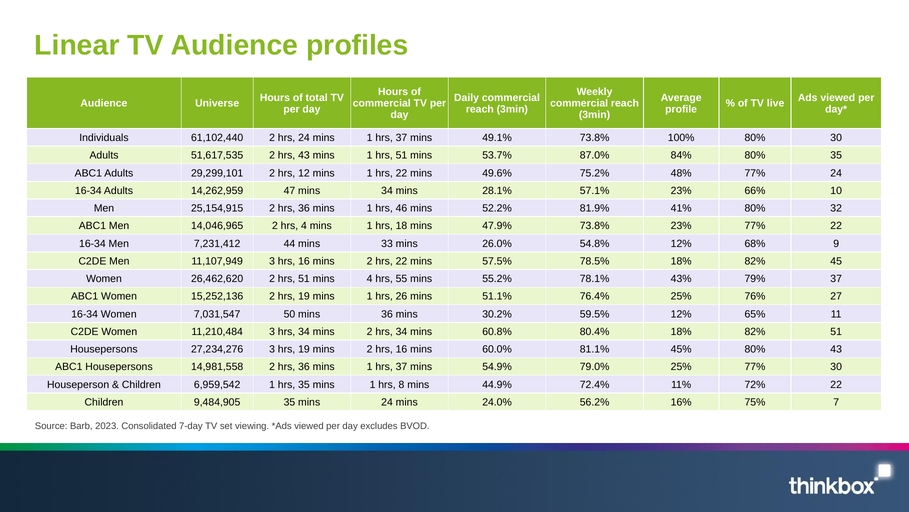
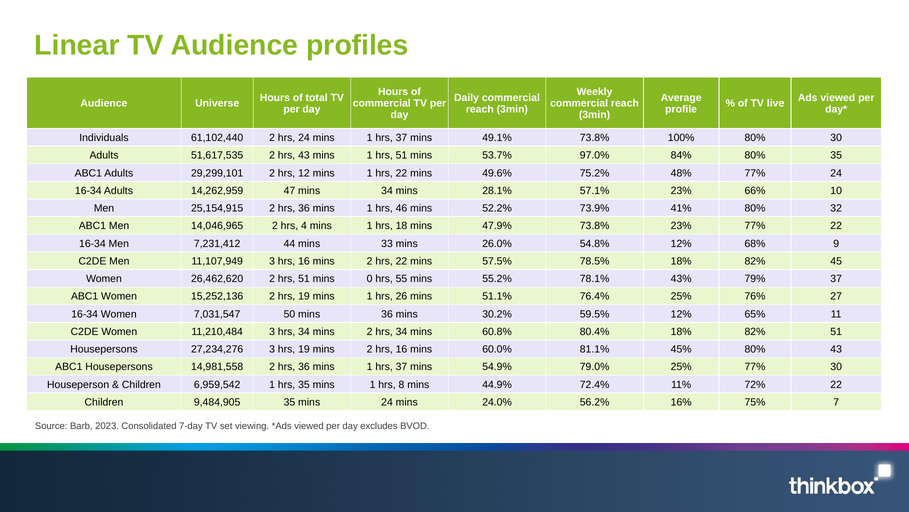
87.0%: 87.0% -> 97.0% (595, 155)
81.9%: 81.9% -> 73.9% (595, 208)
mins 4: 4 -> 0 (370, 278)
